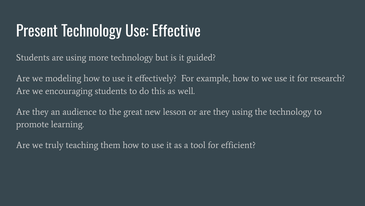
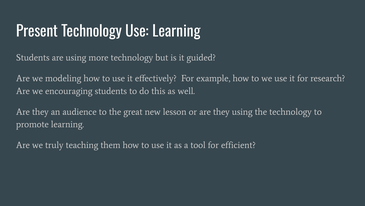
Use Effective: Effective -> Learning (176, 32)
